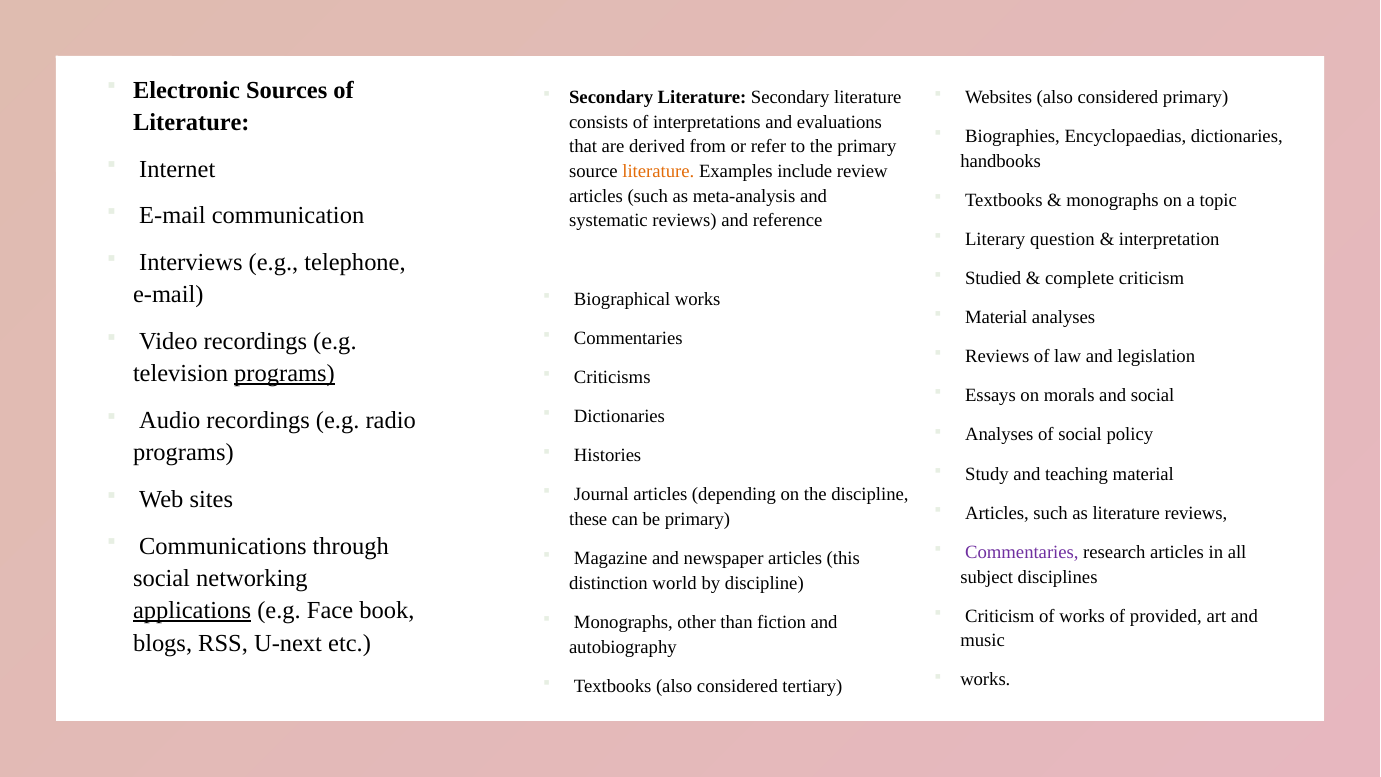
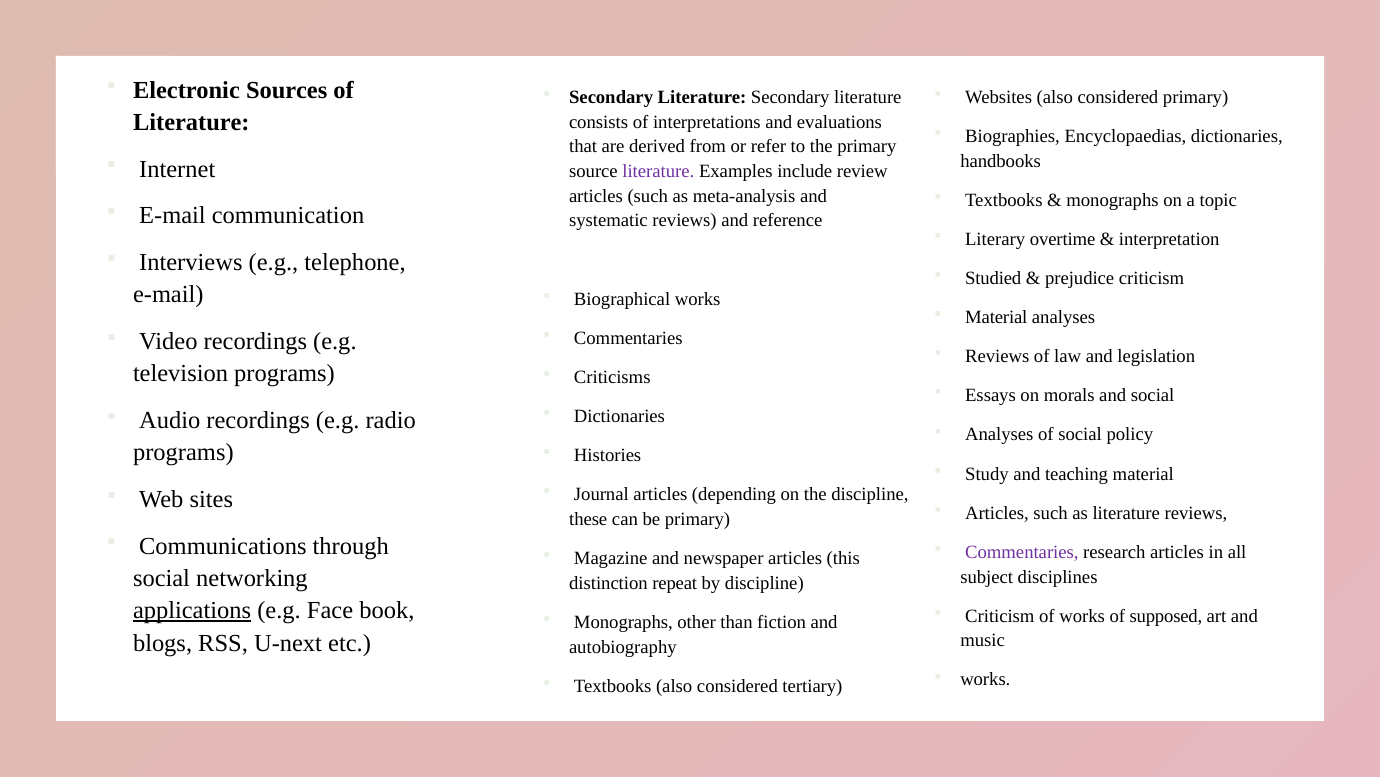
literature colour: orange -> purple (658, 171)
question: question -> overtime (1063, 239)
complete: complete -> prejudice (1080, 278)
programs underline: present -> none (285, 374)
world: world -> repeat (675, 583)
provided: provided -> supposed (1166, 616)
